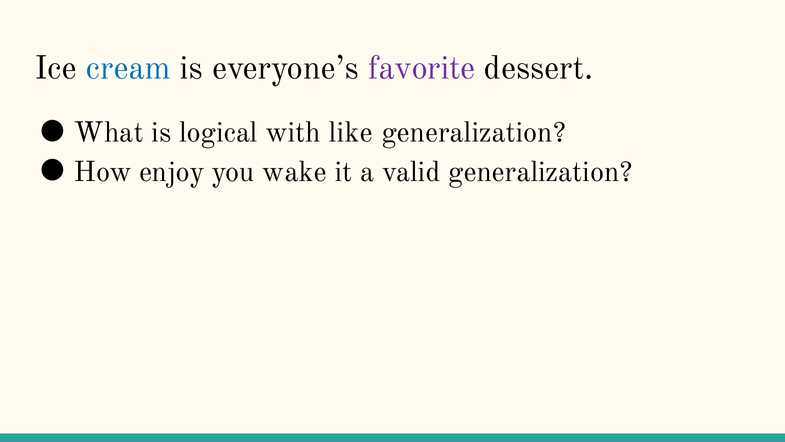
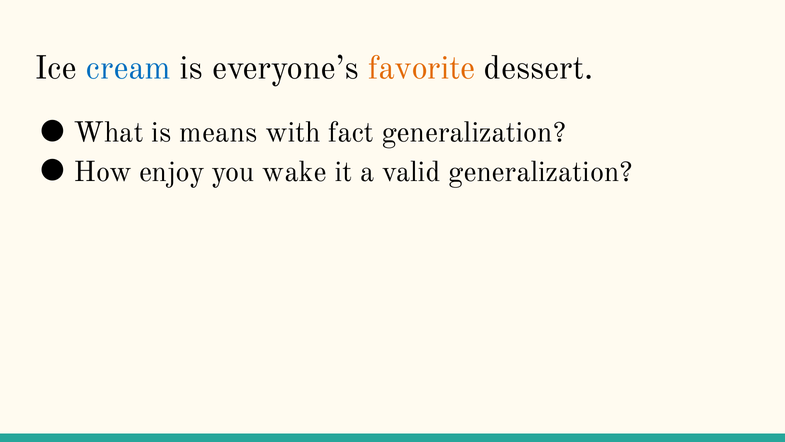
favorite colour: purple -> orange (422, 68)
logical: logical -> means (218, 133)
like: like -> fact (351, 133)
